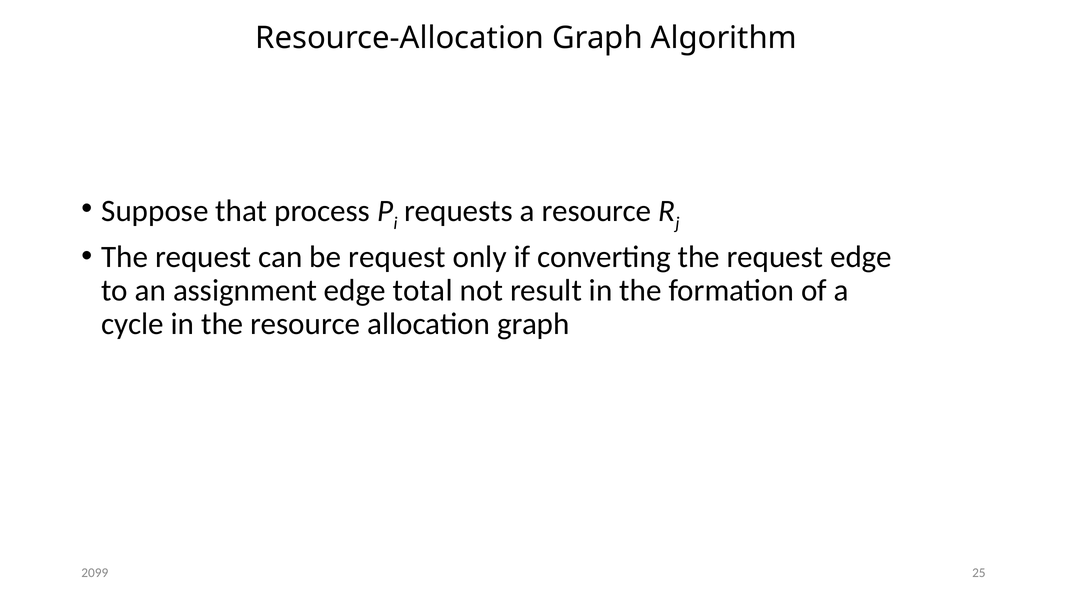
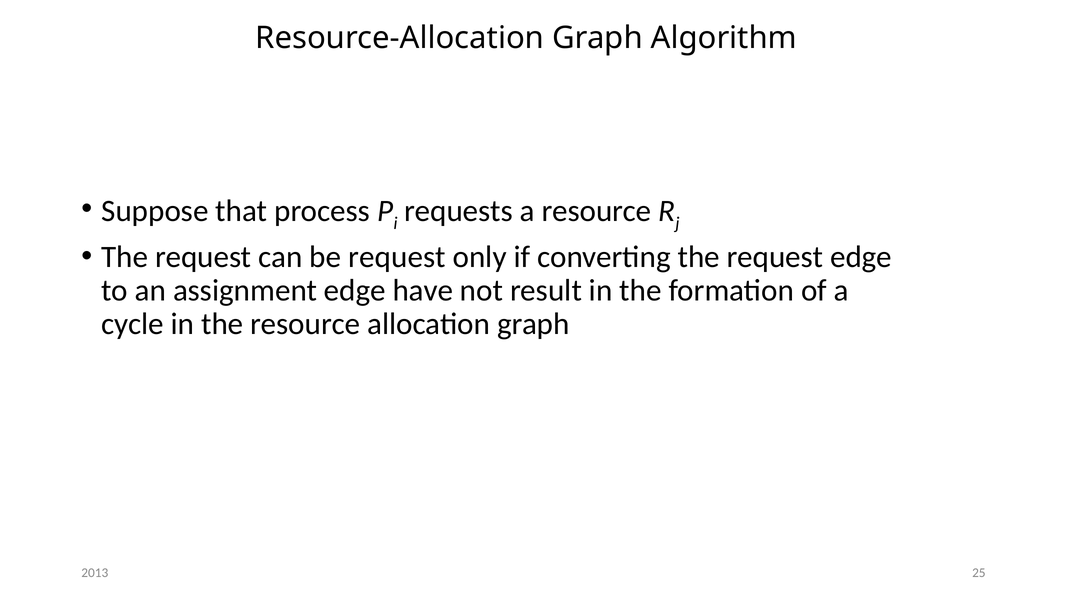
total: total -> have (423, 290)
2099: 2099 -> 2013 (95, 573)
